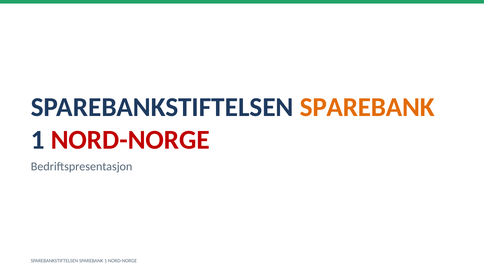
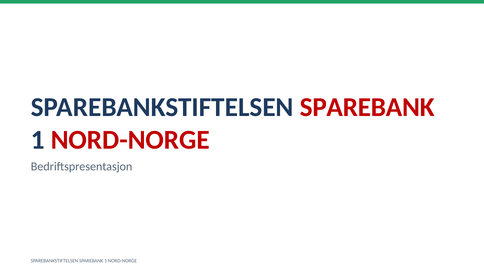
SPAREBANK colour: orange -> red (367, 107)
